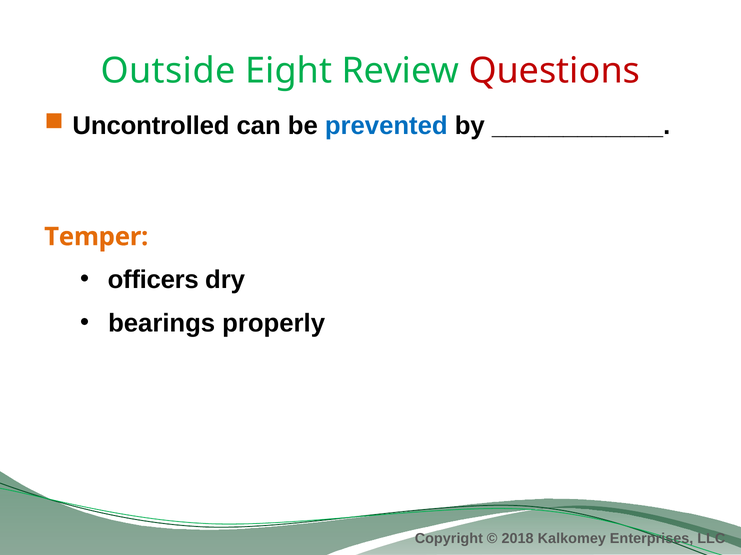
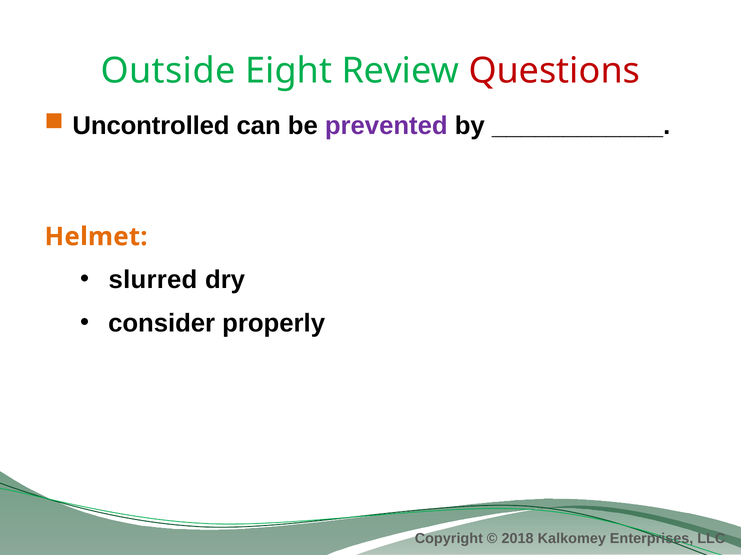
prevented colour: blue -> purple (386, 126)
Temper: Temper -> Helmet (96, 237)
officers: officers -> slurred (153, 280)
bearings: bearings -> consider (162, 323)
